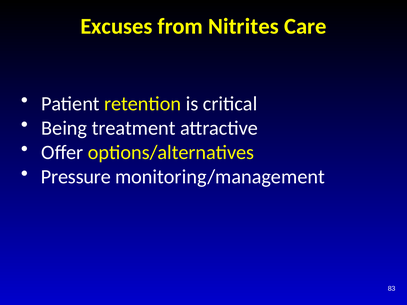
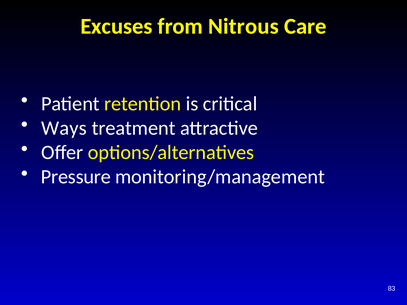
Nitrites: Nitrites -> Nitrous (243, 26)
Being: Being -> Ways (64, 128)
